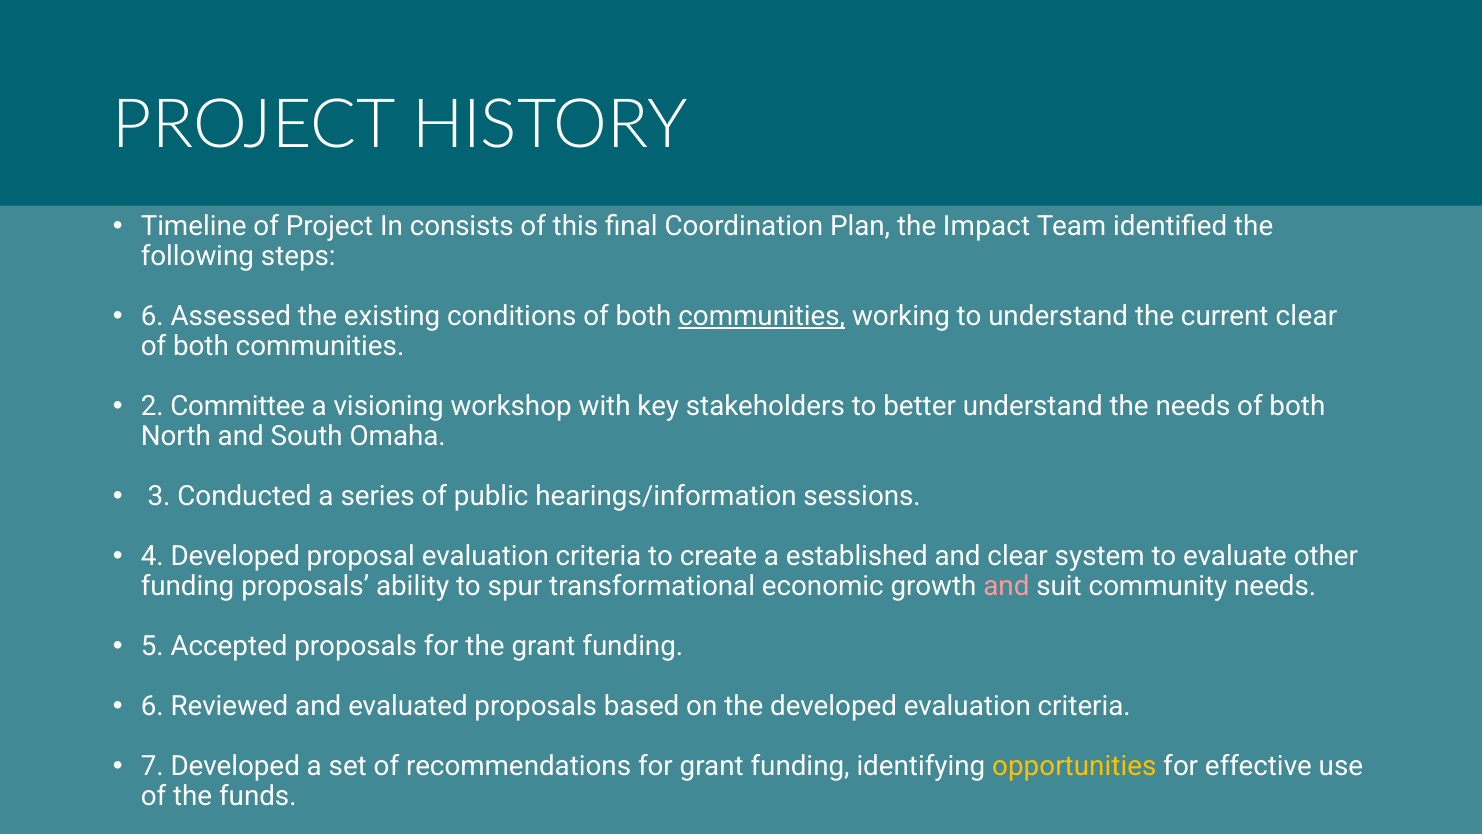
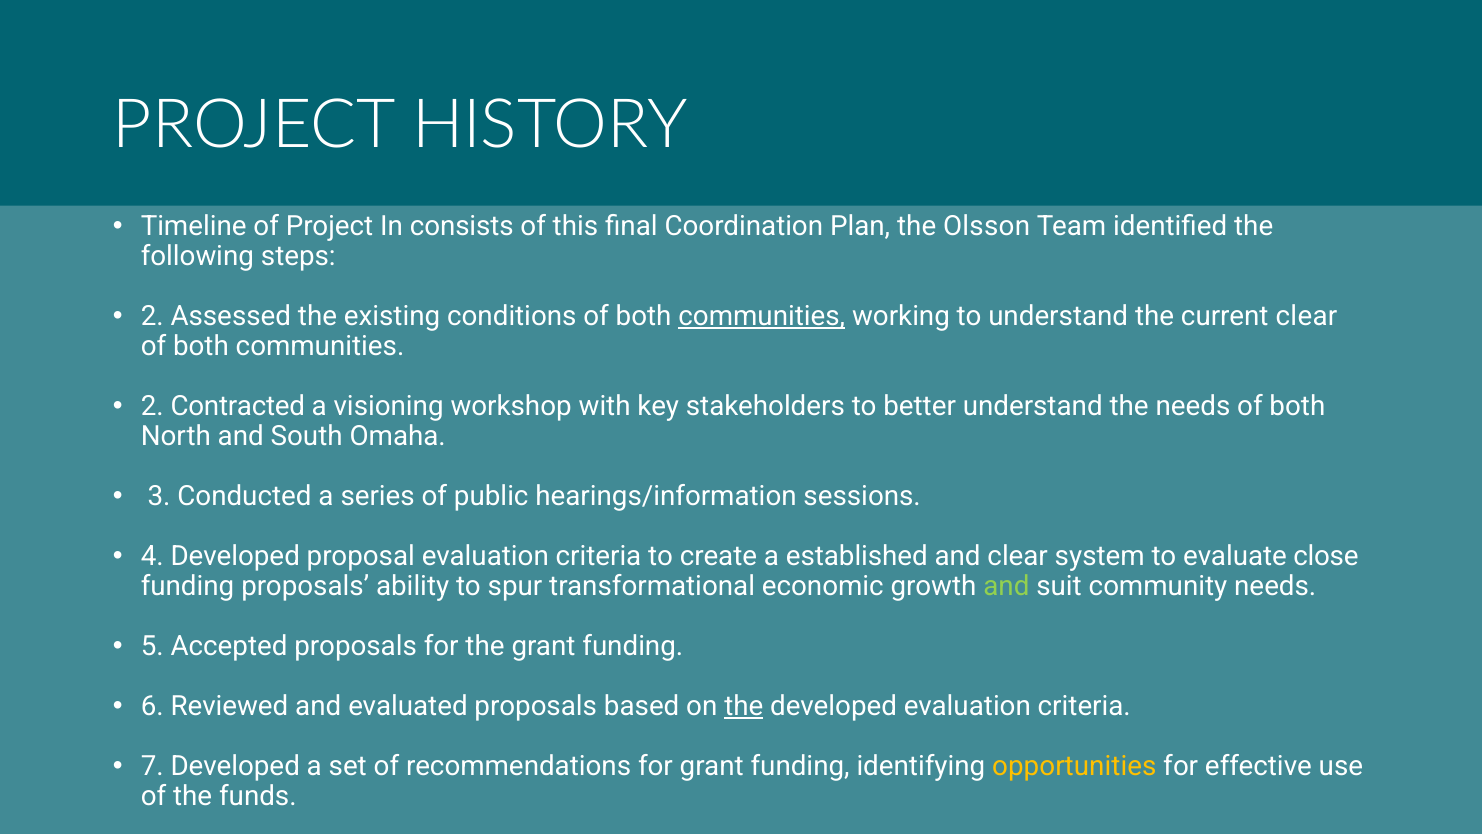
Impact: Impact -> Olsson (987, 226)
6: 6 -> 2 (152, 316)
Committee: Committee -> Contracted (238, 406)
other: other -> close (1326, 556)
and colour: pink -> light green (1006, 586)
the underline: none -> present (744, 706)
